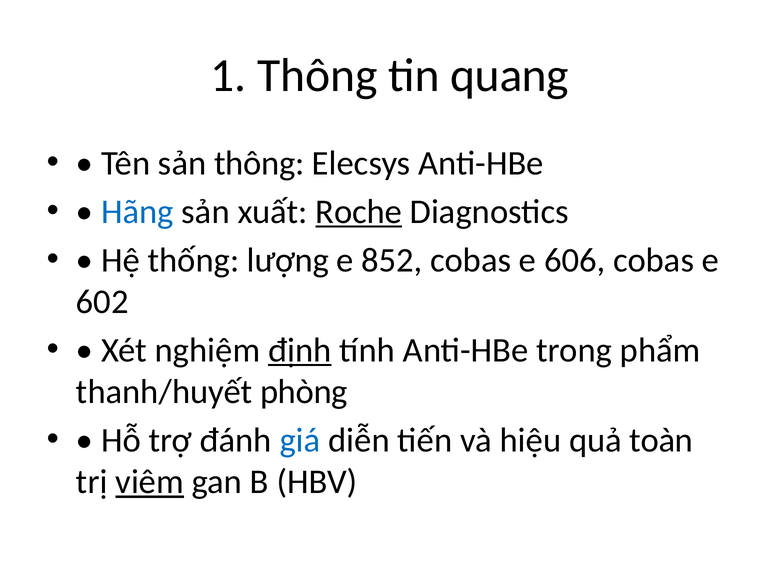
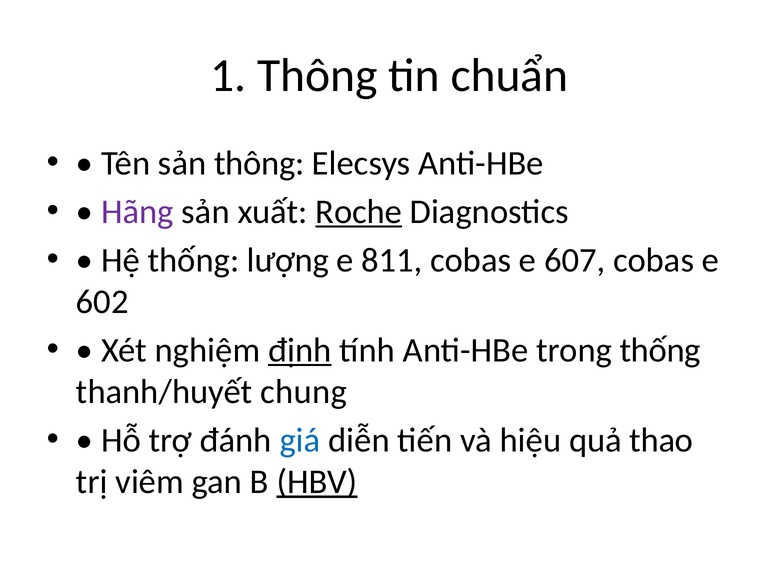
quang: quang -> chuẩn (509, 75)
Hãng colour: blue -> purple (137, 212)
852: 852 -> 811 (392, 260)
606: 606 -> 607 (575, 260)
trong phẩm: phẩm -> thống (660, 350)
phòng: phòng -> chung (304, 392)
toàn: toàn -> thao (661, 440)
viêm underline: present -> none (150, 482)
HBV underline: none -> present (317, 482)
